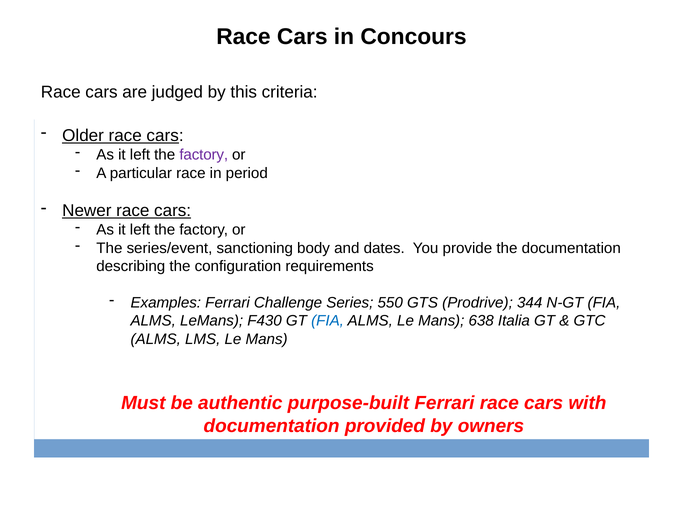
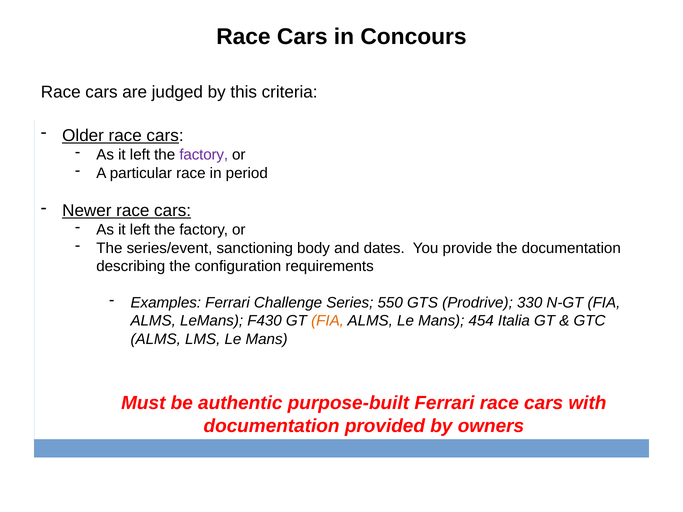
344: 344 -> 330 (530, 303)
FIA colour: blue -> orange (328, 321)
638: 638 -> 454 (481, 321)
